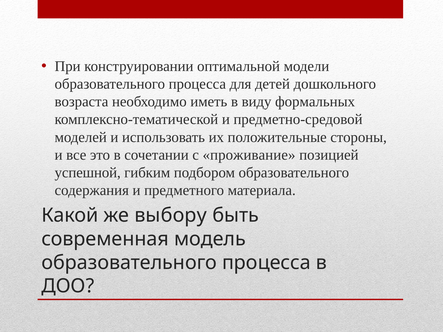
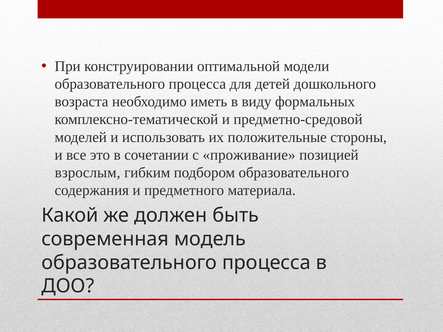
успешной: успешной -> взрослым (88, 173)
выбору: выбору -> должен (171, 215)
